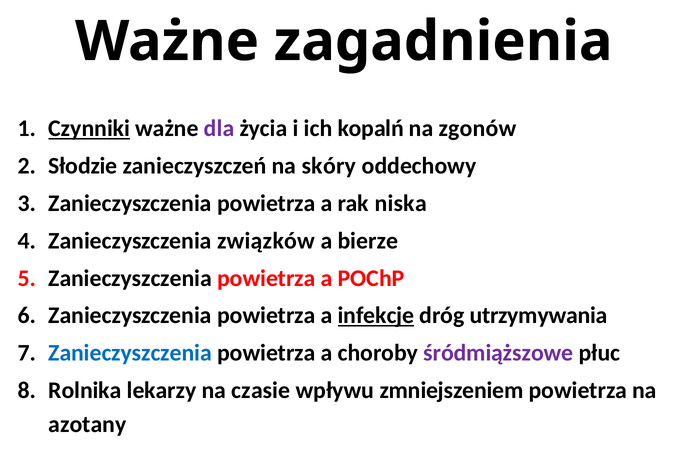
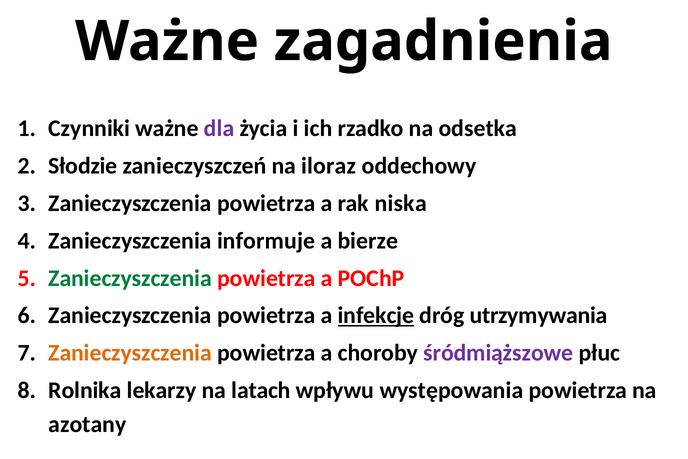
Czynniki underline: present -> none (89, 129)
kopalń: kopalń -> rzadko (371, 129)
zgonów: zgonów -> odsetka (478, 129)
skóry: skóry -> iloraz (329, 166)
związków: związków -> informuje (266, 241)
Zanieczyszczenia colour: black -> green (130, 278)
Zanieczyszczenia colour: blue -> orange (130, 353)
czasie: czasie -> latach (261, 390)
zmniejszeniem: zmniejszeniem -> występowania (451, 390)
